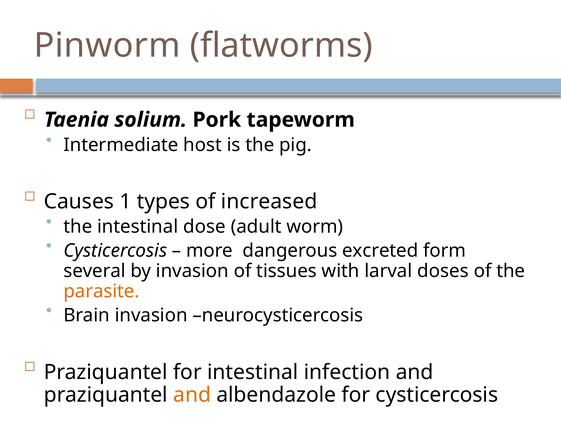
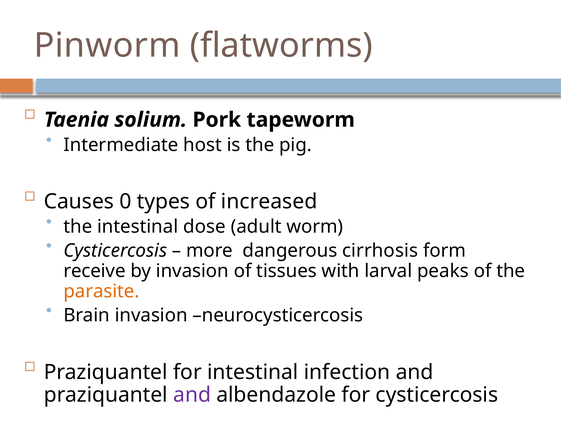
1: 1 -> 0 (125, 202)
excreted: excreted -> cirrhosis (380, 251)
several: several -> receive (95, 271)
doses: doses -> peaks (443, 271)
and colour: orange -> purple (192, 395)
